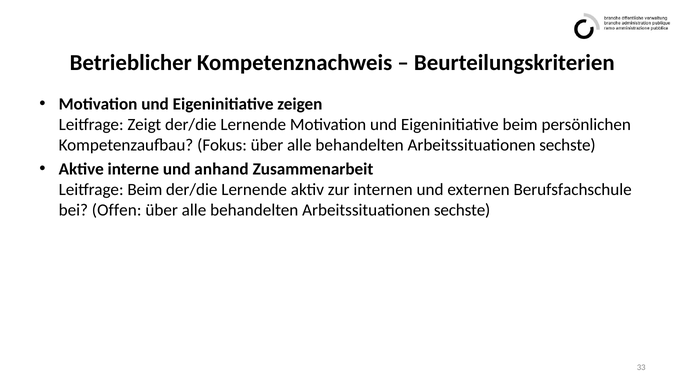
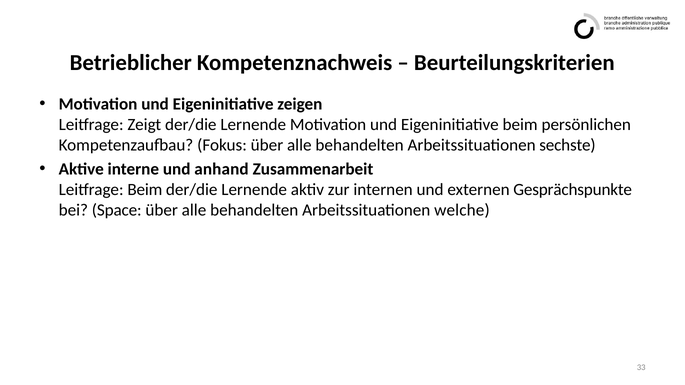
Berufsfachschule: Berufsfachschule -> Gesprächspunkte (573, 190)
Offen: Offen -> Space (117, 210)
sechste: sechste -> welche (462, 210)
